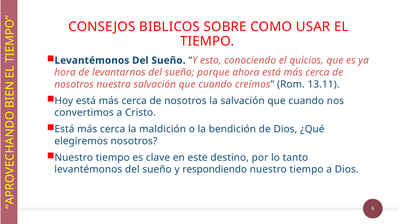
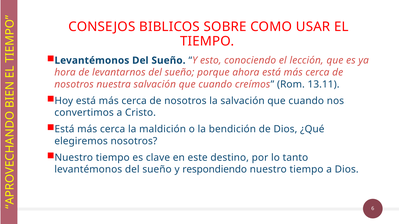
quicios: quicios -> lección (307, 61)
